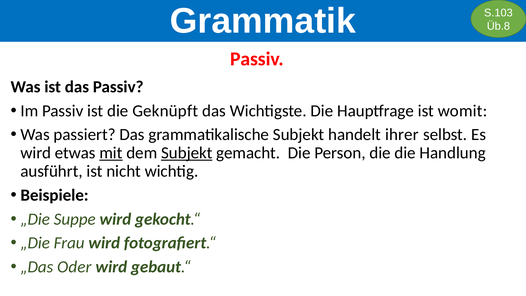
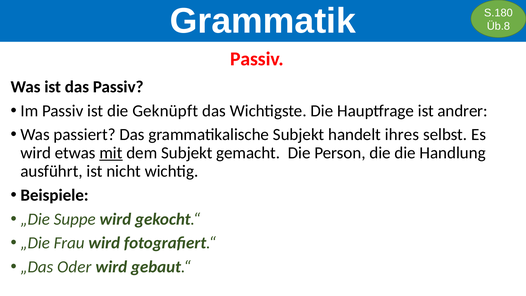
S.103: S.103 -> S.180 (498, 13)
womit: womit -> andrer (463, 111)
ihrer: ihrer -> ihres (402, 135)
Subjekt underline: present -> none (187, 153)
